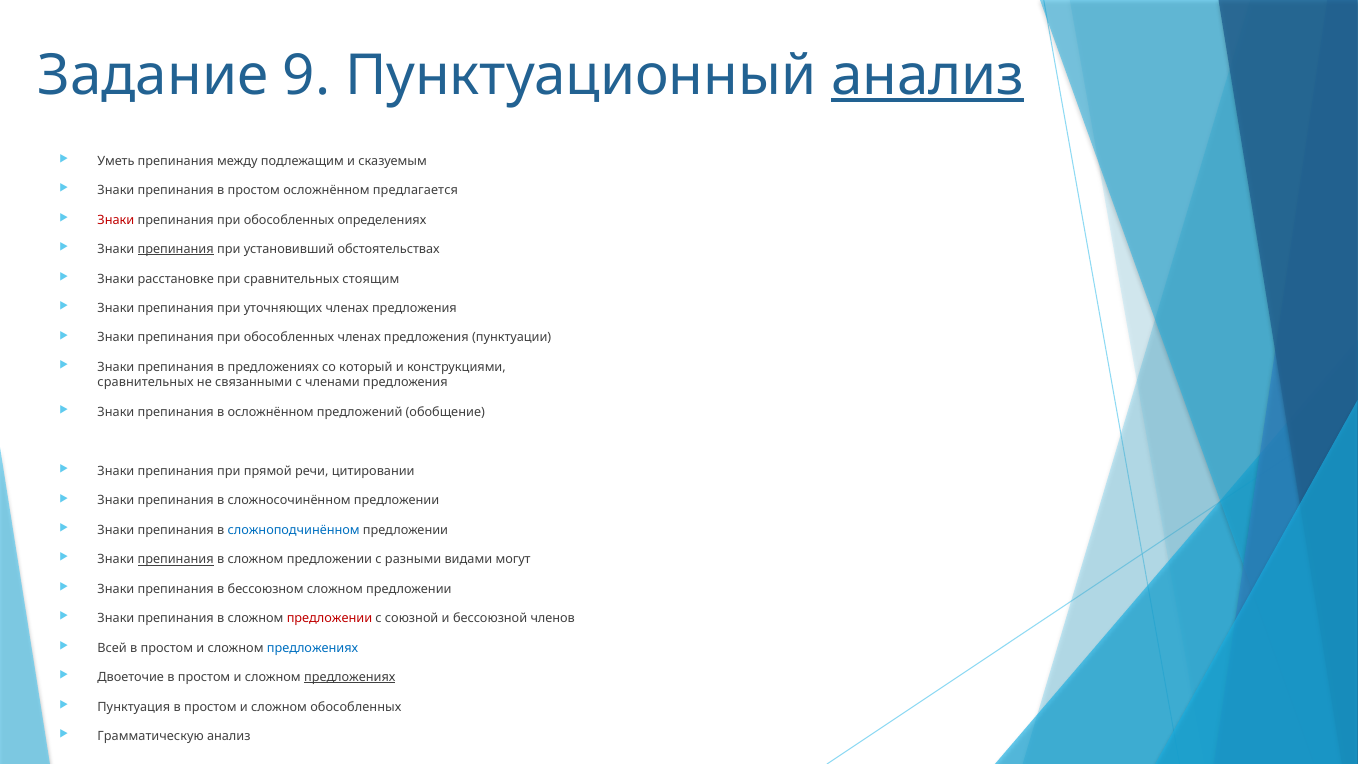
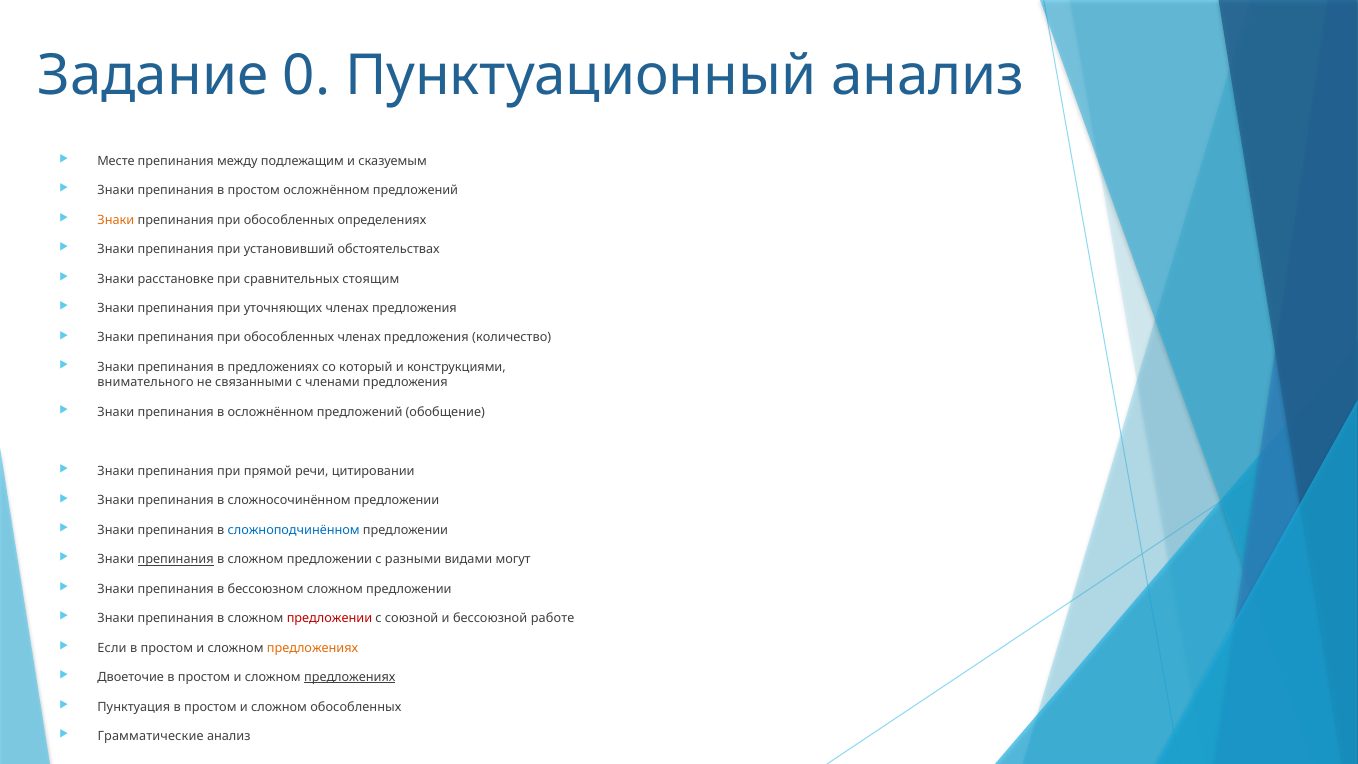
9: 9 -> 0 (307, 76)
анализ underline: present -> none (928, 76)
Уметь: Уметь -> Месте (116, 161)
простом осложнённом предлагается: предлагается -> предложений (415, 190)
Знаки colour: red -> orange (116, 220)
препинания underline: present -> none (176, 249)
пунктуации: пунктуации -> количество (512, 338)
сравнительных: сравнительных -> внимательного (146, 382)
членов: членов -> работе (553, 618)
Всей: Всей -> Если (112, 648)
предложениях colour: blue -> orange (313, 648)
Грамматическую: Грамматическую -> Грамматические (151, 736)
